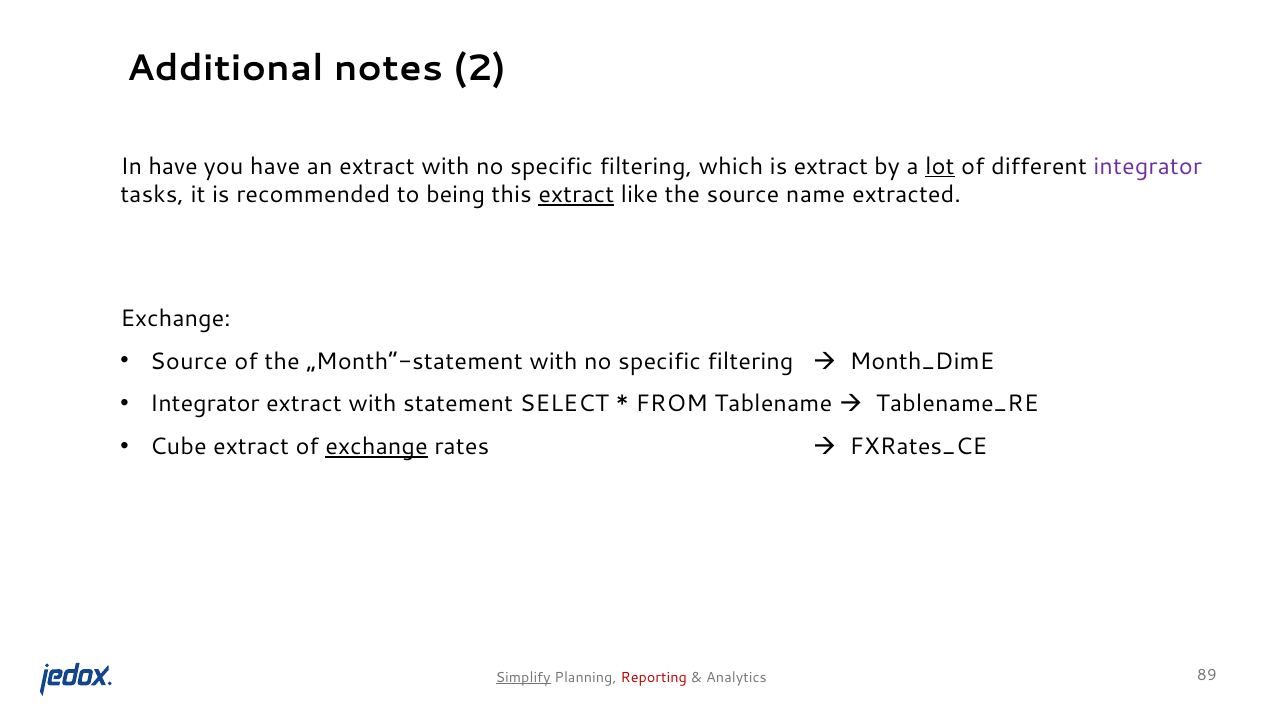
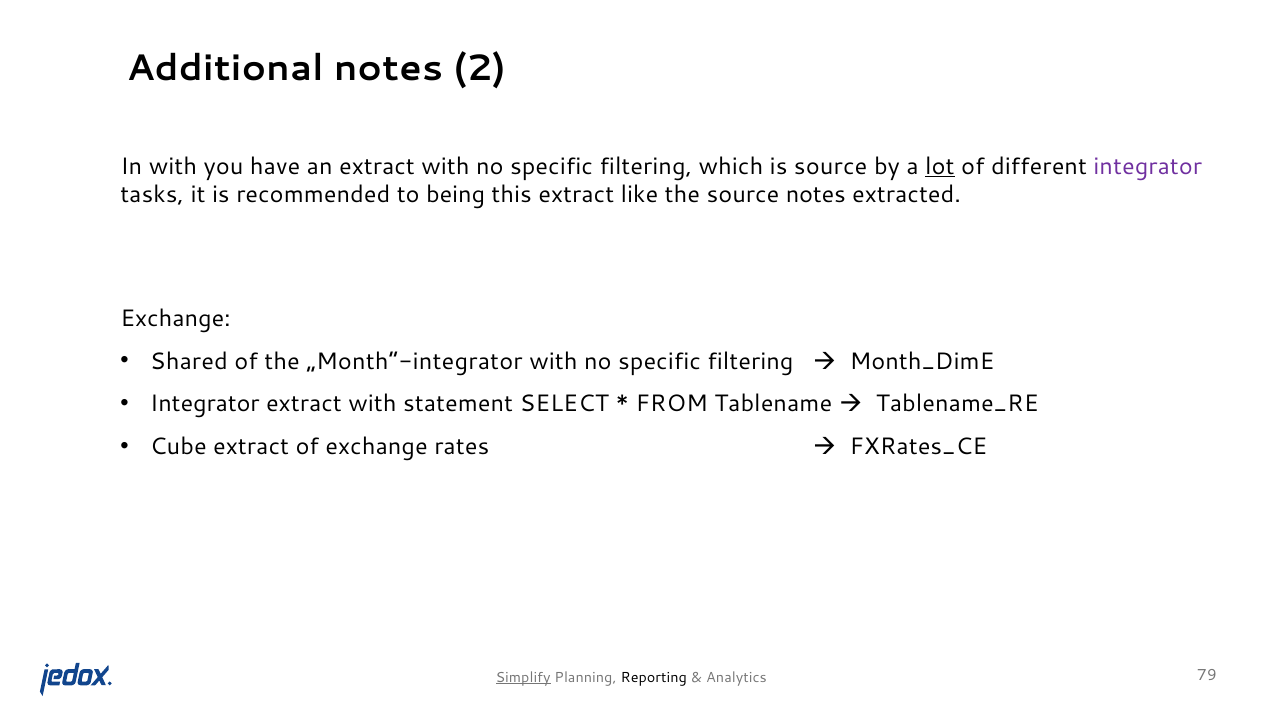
In have: have -> with (173, 166)
is extract: extract -> source (831, 166)
extract underline: present -> none (576, 195)
source name: name -> notes (816, 195)
Source: Source -> Shared (189, 361)
„Month“-statement: „Month“-statement -> „Month“-integrator (415, 361)
exchange underline: present -> none (377, 446)
Reporting colour: red -> black (654, 677)
89: 89 -> 79 (1207, 675)
